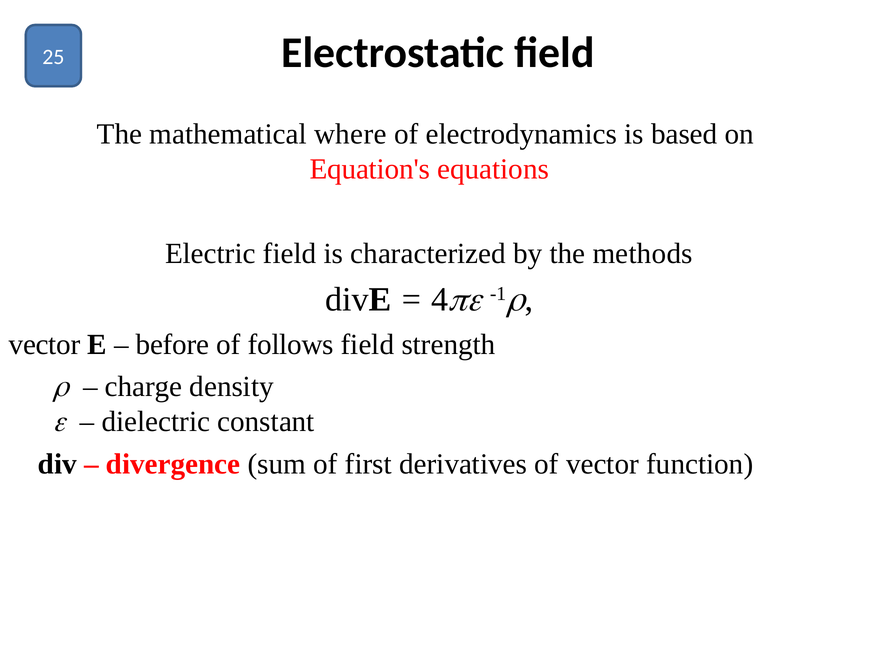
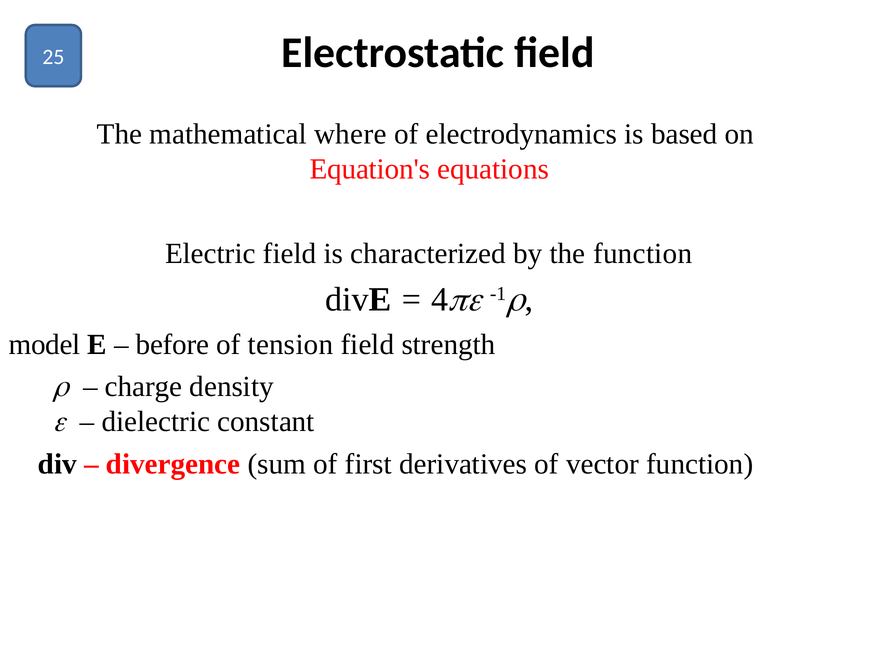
the methods: methods -> function (643, 254)
vector: vector -> model (44, 344)
follows: follows -> tension (290, 344)
